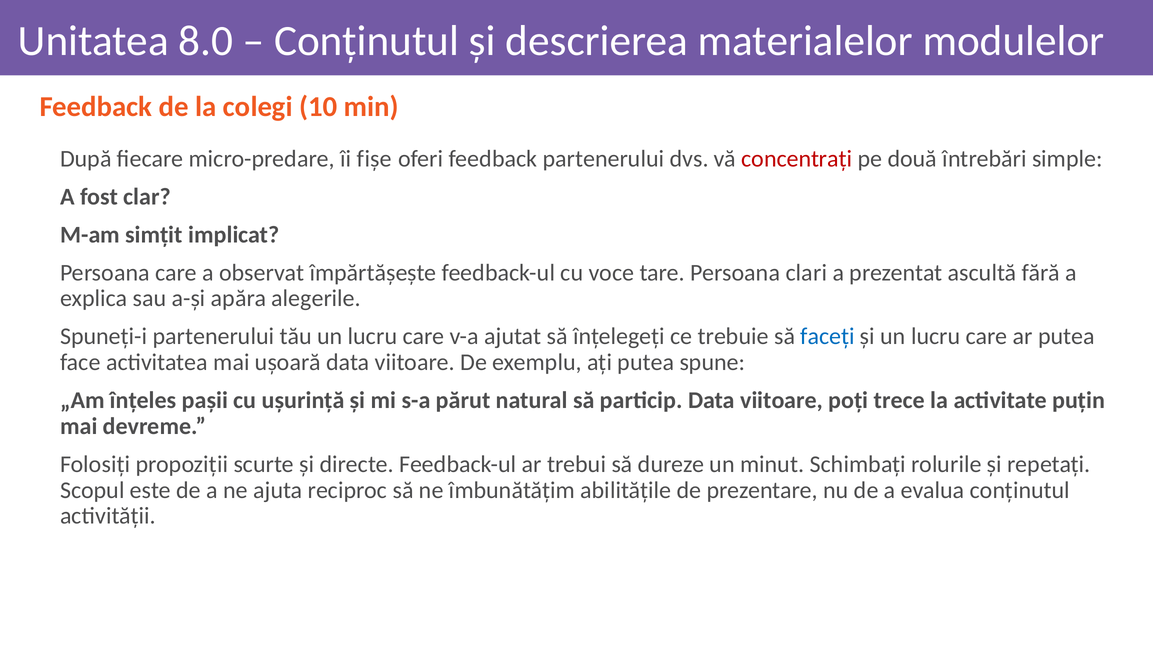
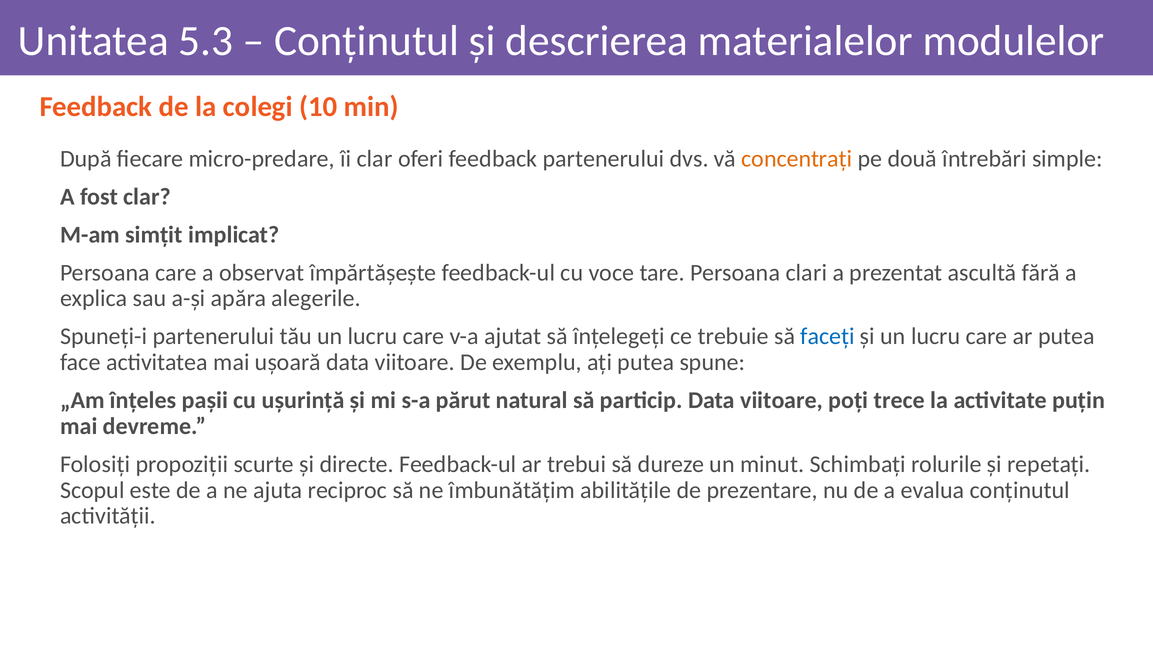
8.0: 8.0 -> 5.3 (206, 41)
îi fișe: fișe -> clar (374, 159)
concentrați colour: red -> orange (797, 159)
